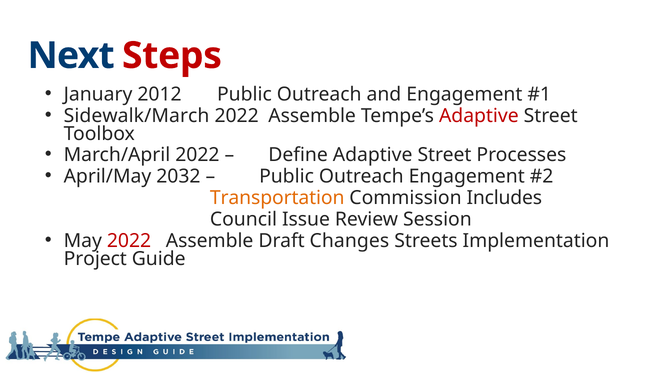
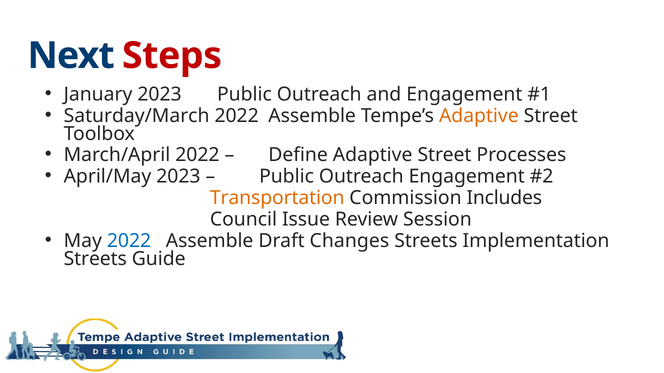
January 2012: 2012 -> 2023 (160, 95)
Sidewalk/March: Sidewalk/March -> Saturday/March (137, 116)
Adaptive colour: red -> orange (479, 116)
April/May 2032: 2032 -> 2023 (178, 177)
2022 colour: red -> blue (129, 241)
Project: Project -> Streets (95, 259)
